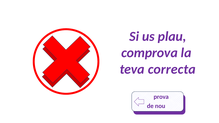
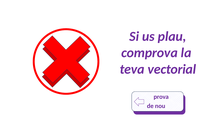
correcta: correcta -> vectorial (172, 69)
